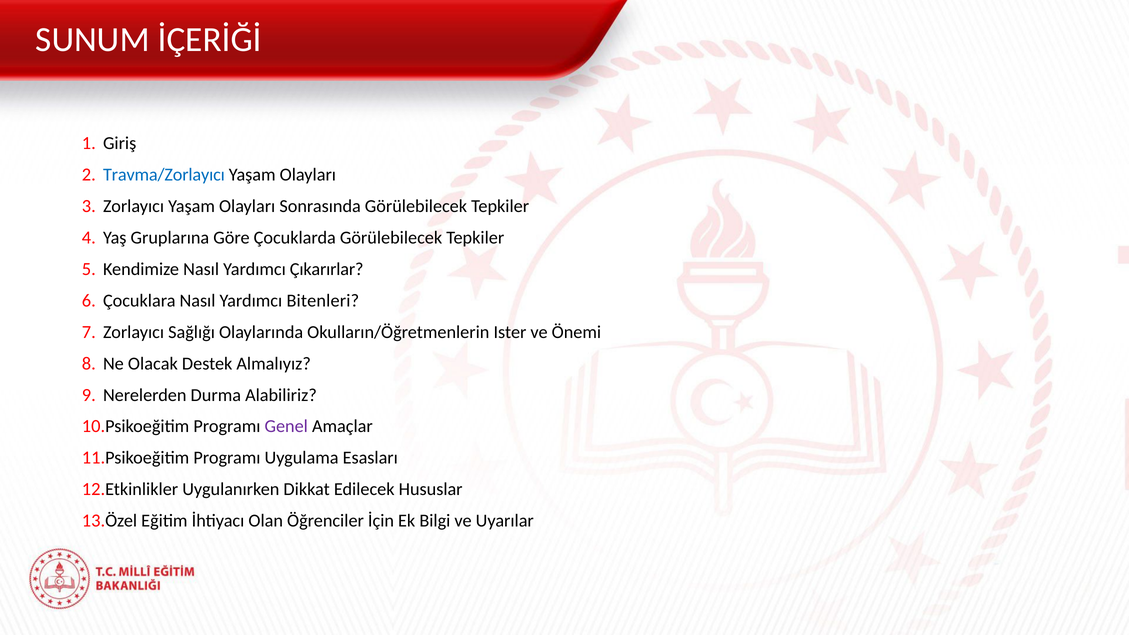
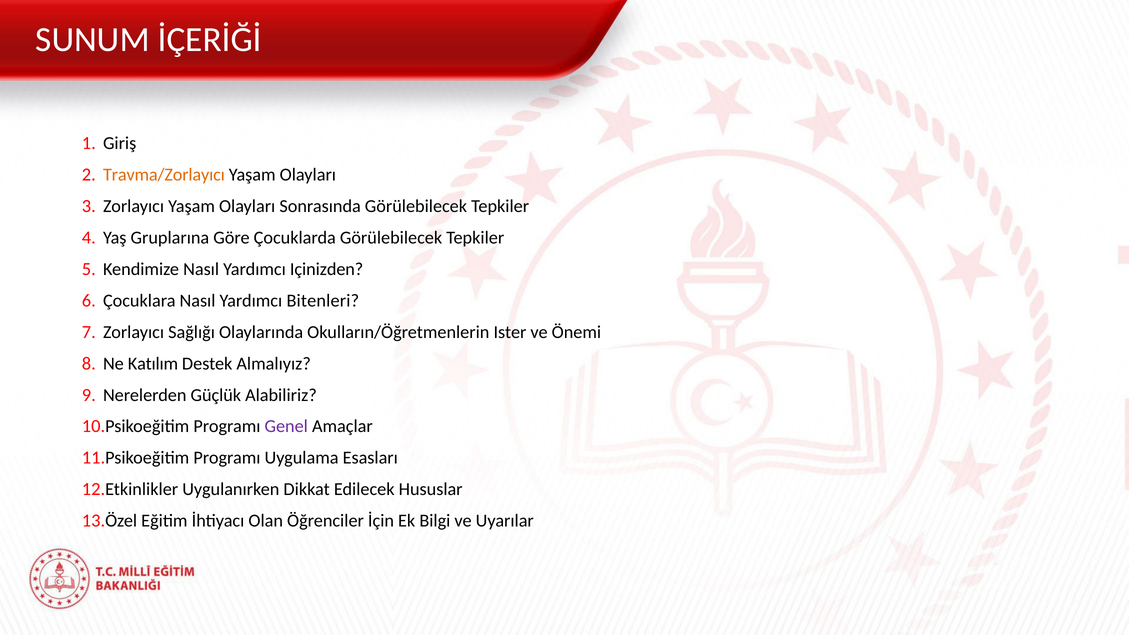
Travma/Zorlayıcı colour: blue -> orange (164, 175)
Çıkarırlar: Çıkarırlar -> Içinizden (327, 269)
Olacak: Olacak -> Katılım (153, 364)
Durma: Durma -> Güçlük (216, 395)
